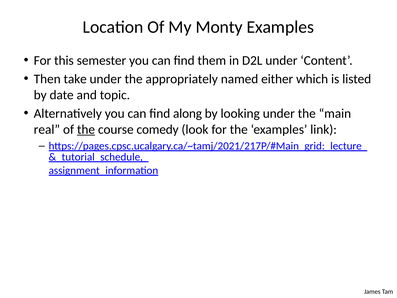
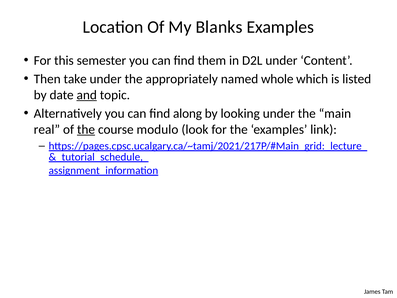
Monty: Monty -> Blanks (219, 27)
either: either -> whole (277, 79)
and underline: none -> present (87, 95)
comedy: comedy -> modulo (157, 129)
